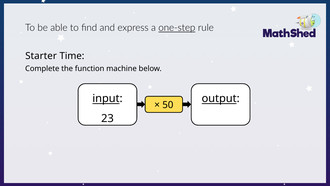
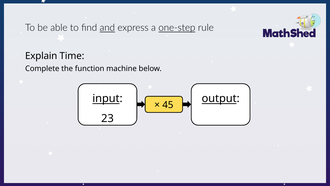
and underline: none -> present (107, 28)
Starter: Starter -> Explain (41, 56)
50: 50 -> 45 (168, 105)
